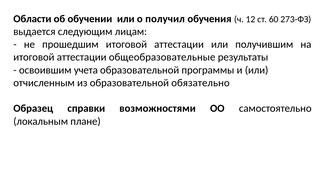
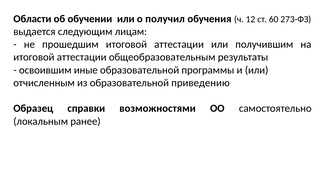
общеобразовательные: общеобразовательные -> общеобразовательным (162, 57)
учета: учета -> иные (86, 70)
обязательно: обязательно -> приведению (200, 83)
плане: плане -> ранее (86, 121)
